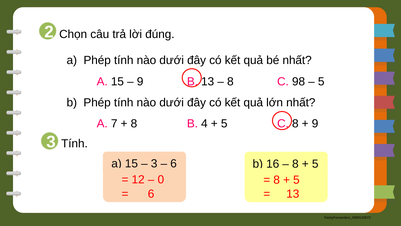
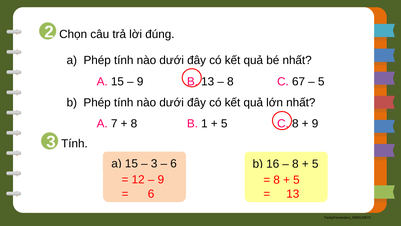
98: 98 -> 67 (299, 81)
4: 4 -> 1 (204, 123)
0: 0 -> 9 (161, 179)
